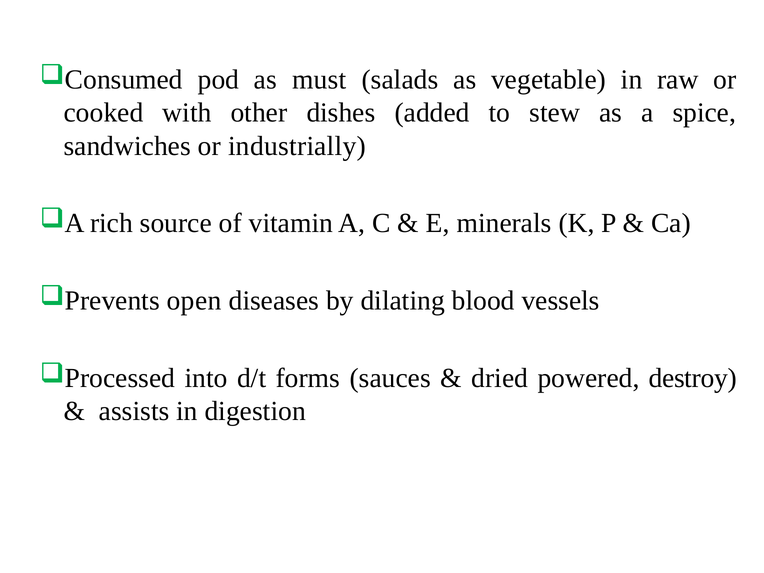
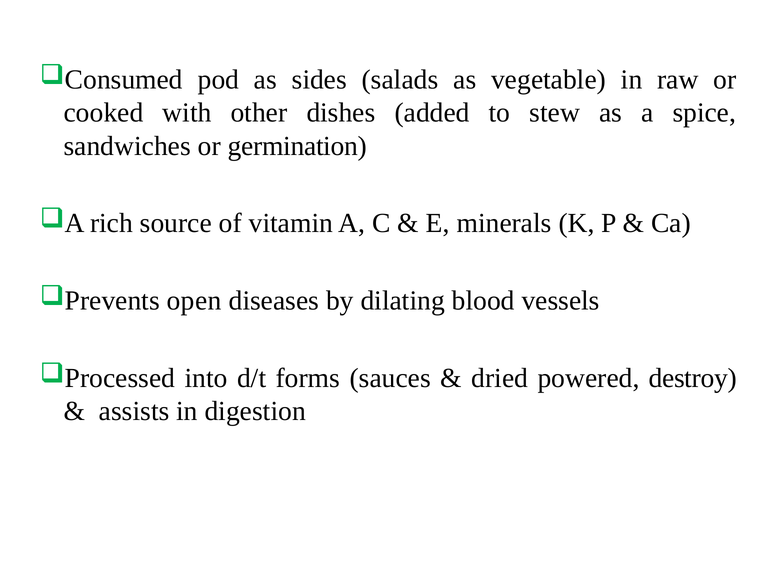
must: must -> sides (319, 80)
industrially: industrially -> germination (297, 146)
